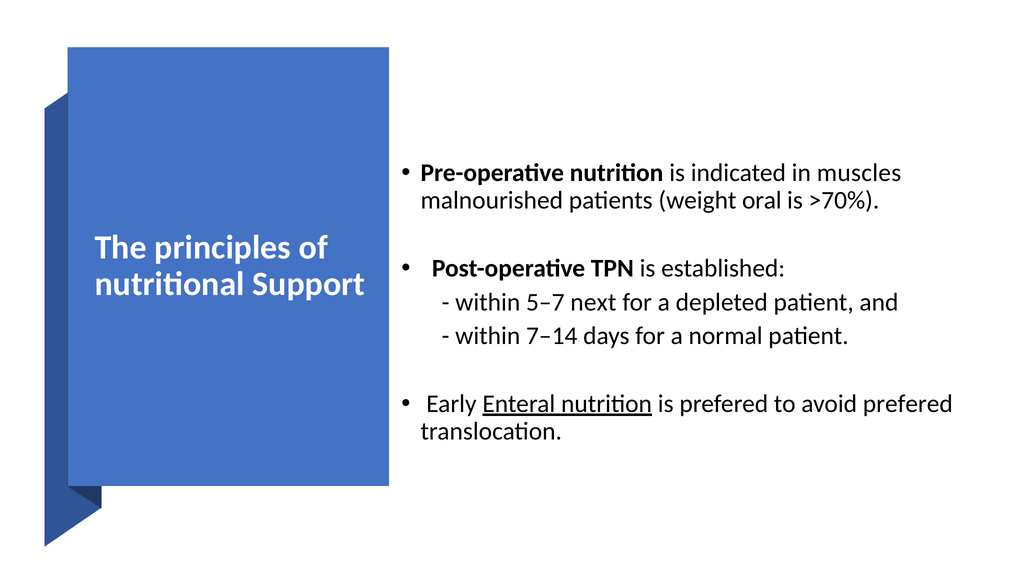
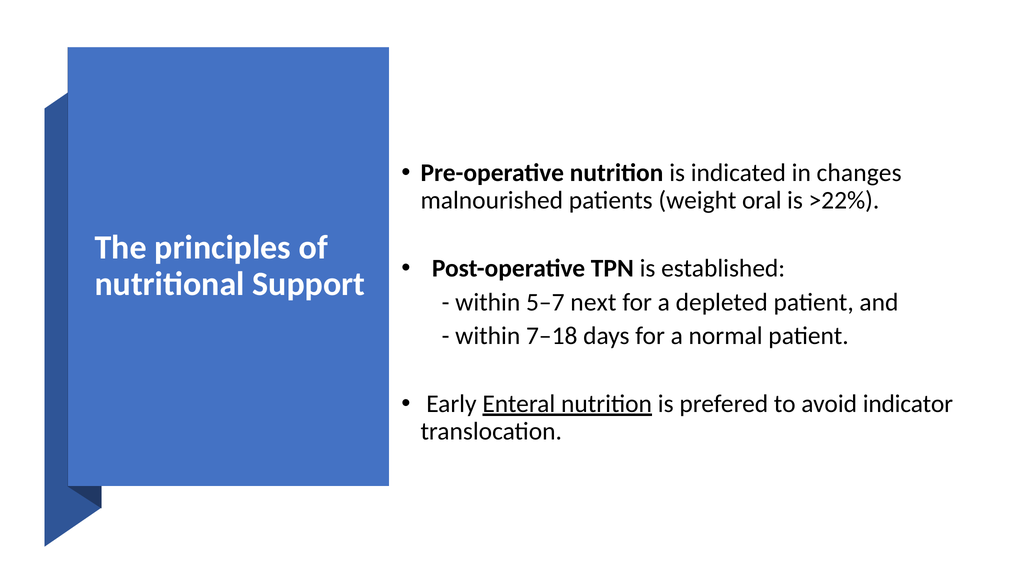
muscles: muscles -> changes (859, 173)
>70%: >70% -> >22% (844, 201)
7–14: 7–14 -> 7–18 (552, 336)
avoid prefered: prefered -> indicator (908, 404)
